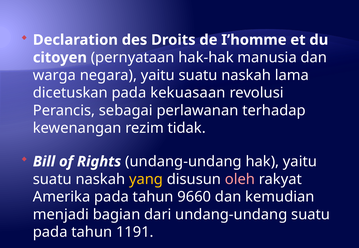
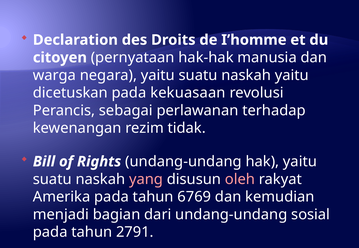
naskah lama: lama -> yaitu (292, 75)
yang colour: yellow -> pink (146, 180)
9660: 9660 -> 6769 (194, 197)
undang-undang suatu: suatu -> sosial (311, 215)
1191: 1191 -> 2791 (135, 233)
